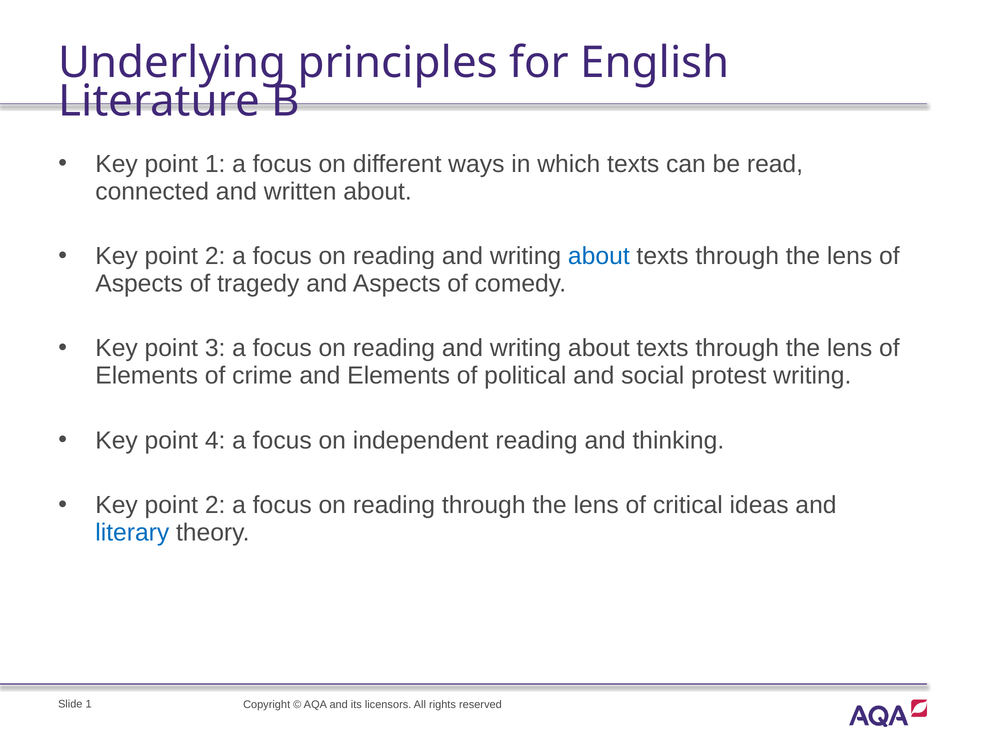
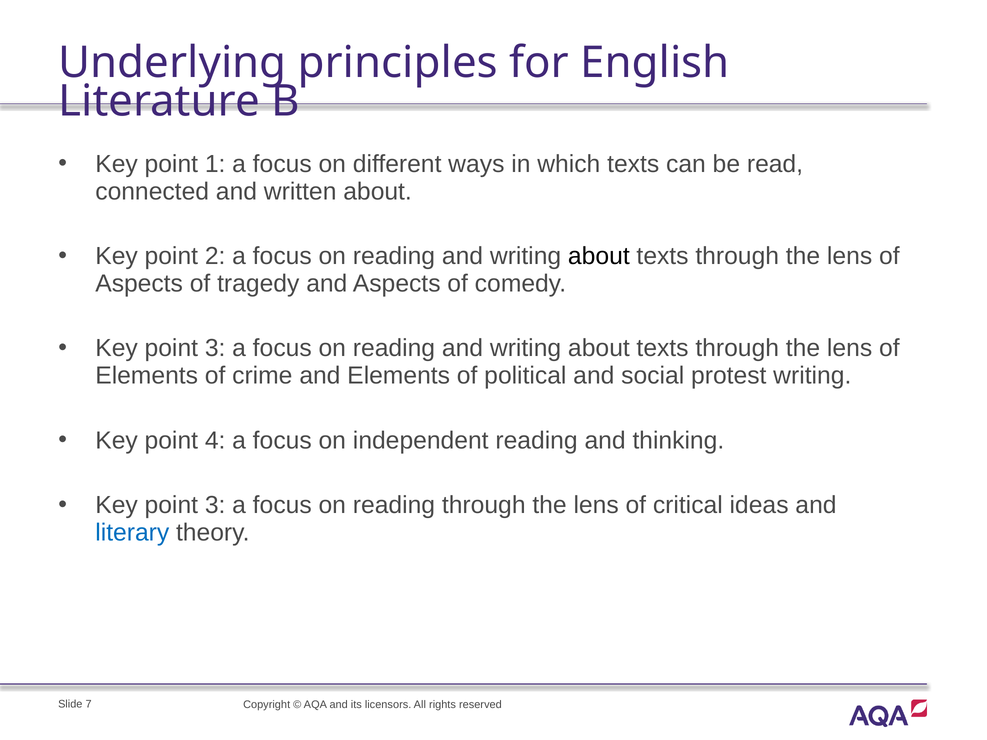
about colour: blue -> black (599, 256)
2: 2 -> 3 (215, 505)
Slide 1: 1 -> 7 (89, 704)
